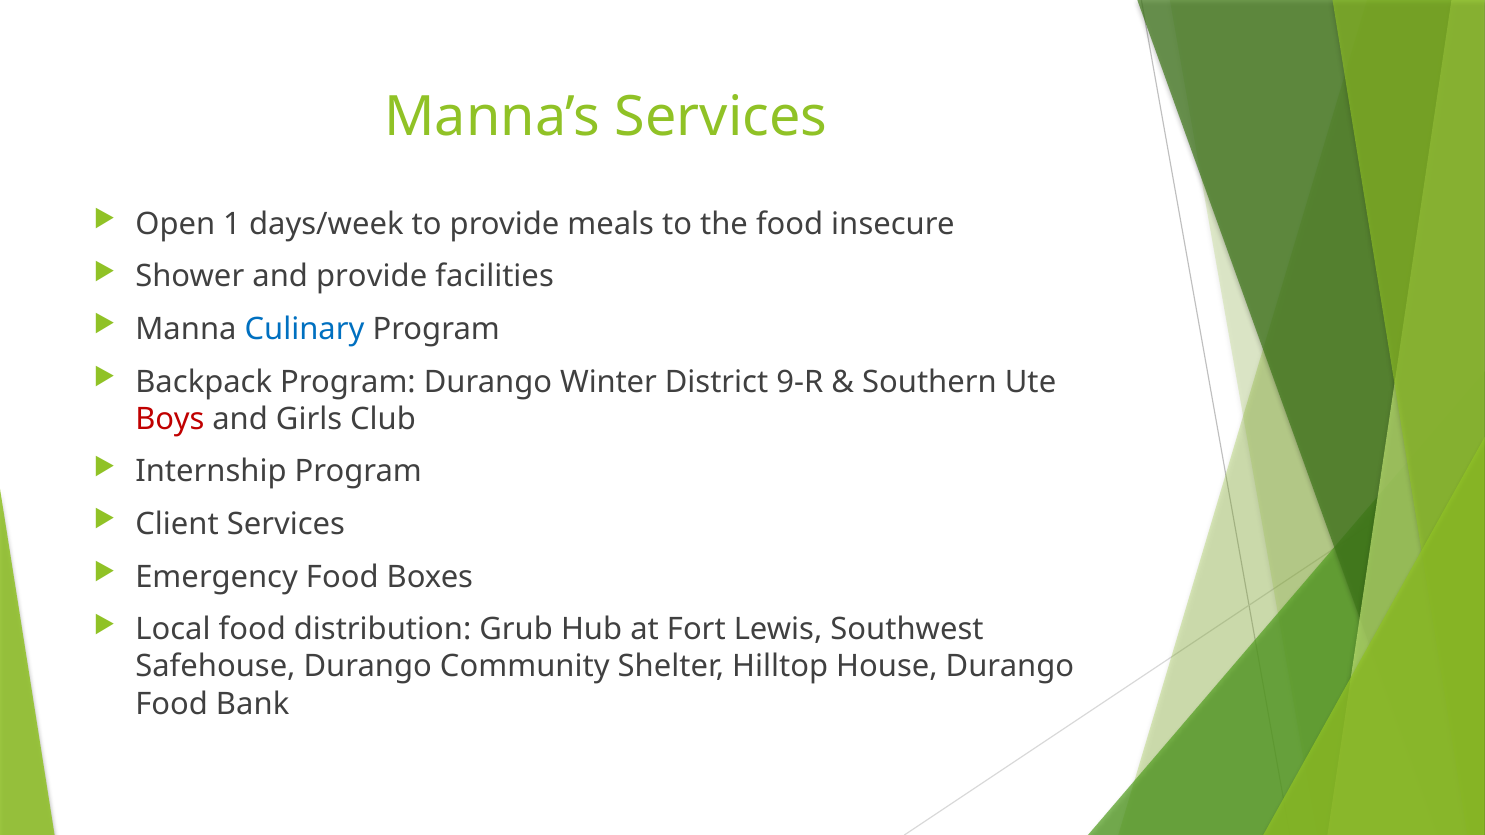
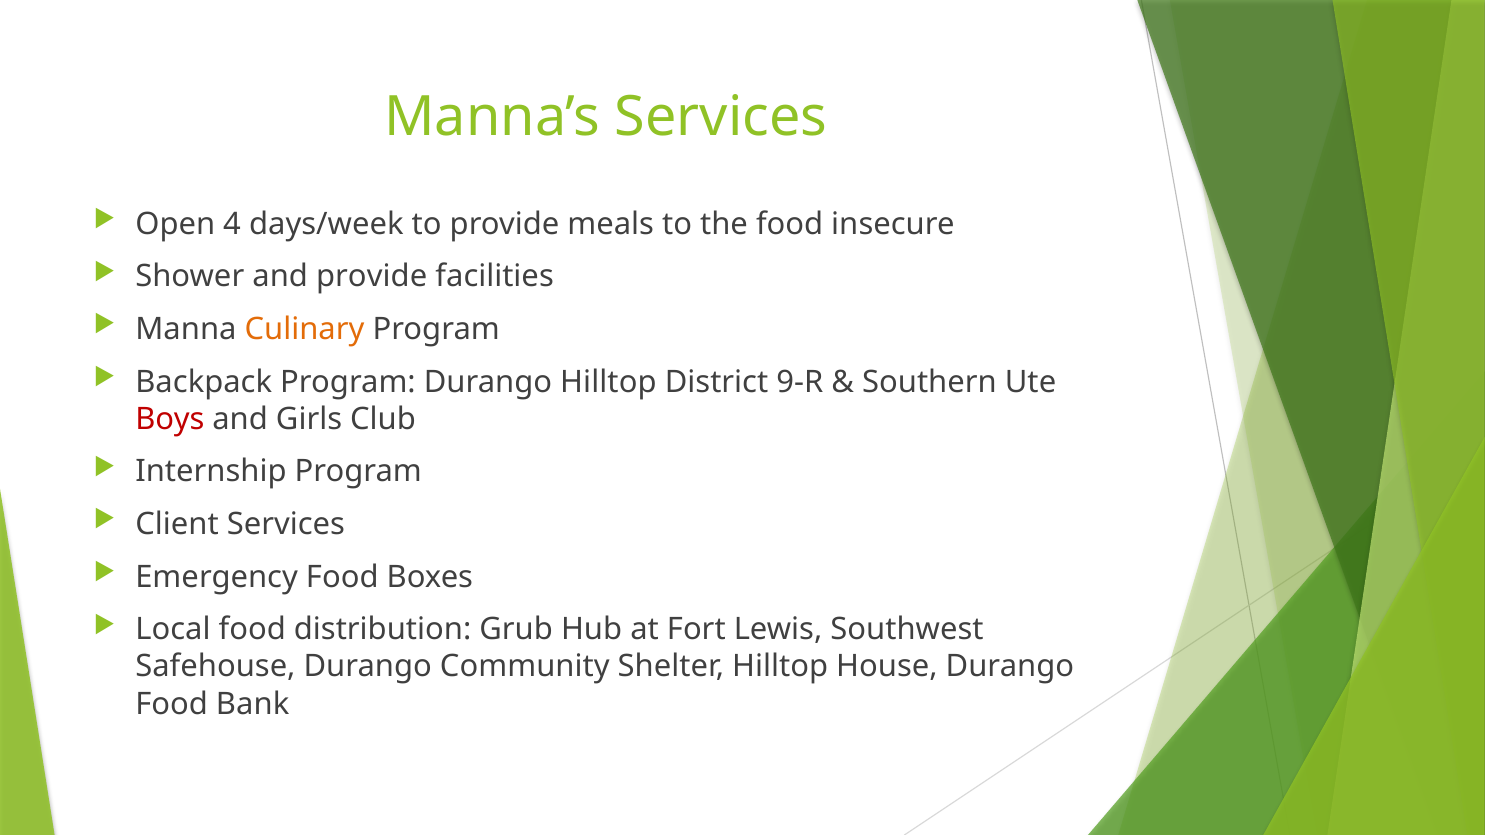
1: 1 -> 4 (232, 224)
Culinary colour: blue -> orange (304, 329)
Durango Winter: Winter -> Hilltop (608, 382)
